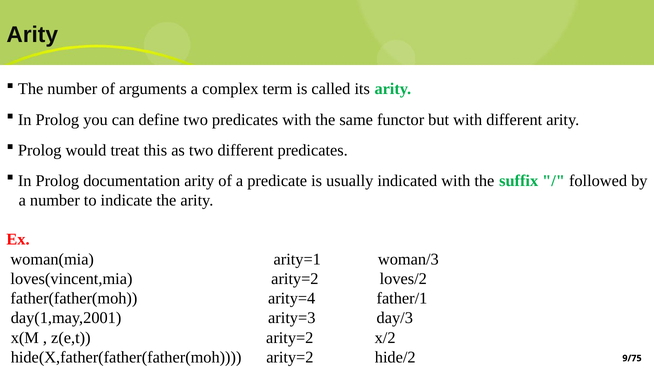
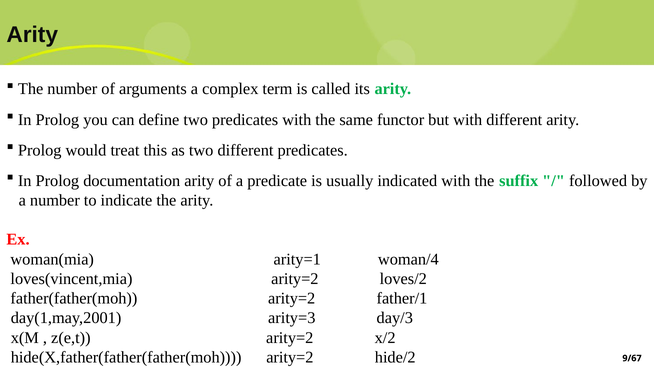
woman/3: woman/3 -> woman/4 (408, 259)
father(father(moh arity=4: arity=4 -> arity=2 (292, 298)
9/75: 9/75 -> 9/67 (632, 358)
